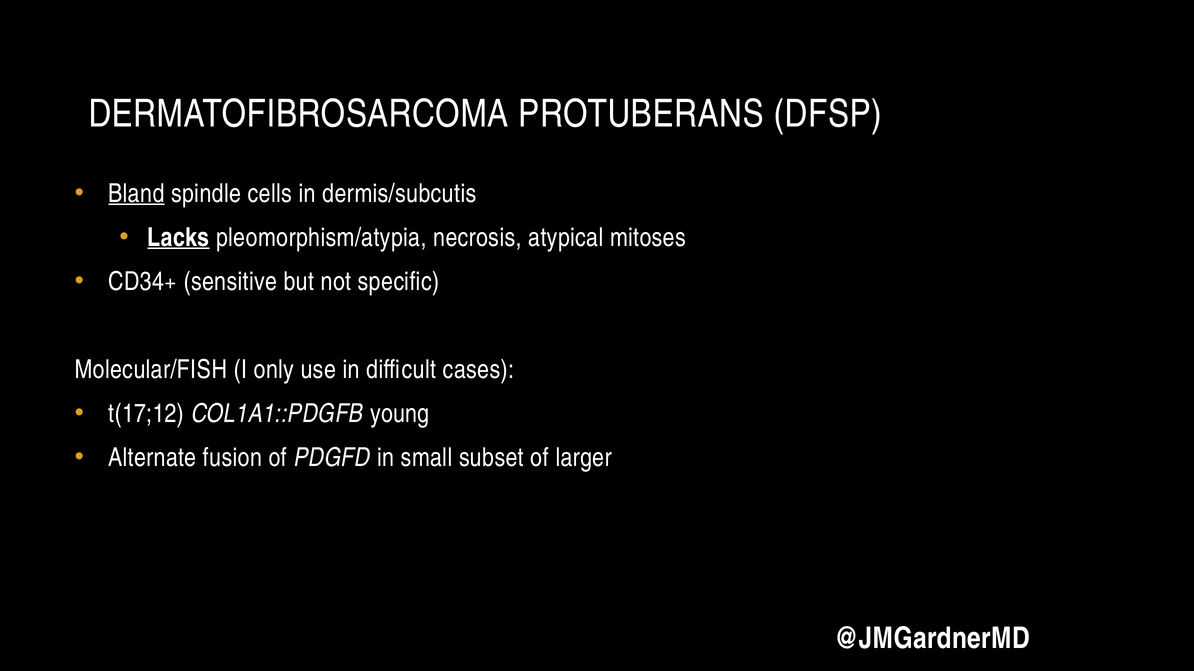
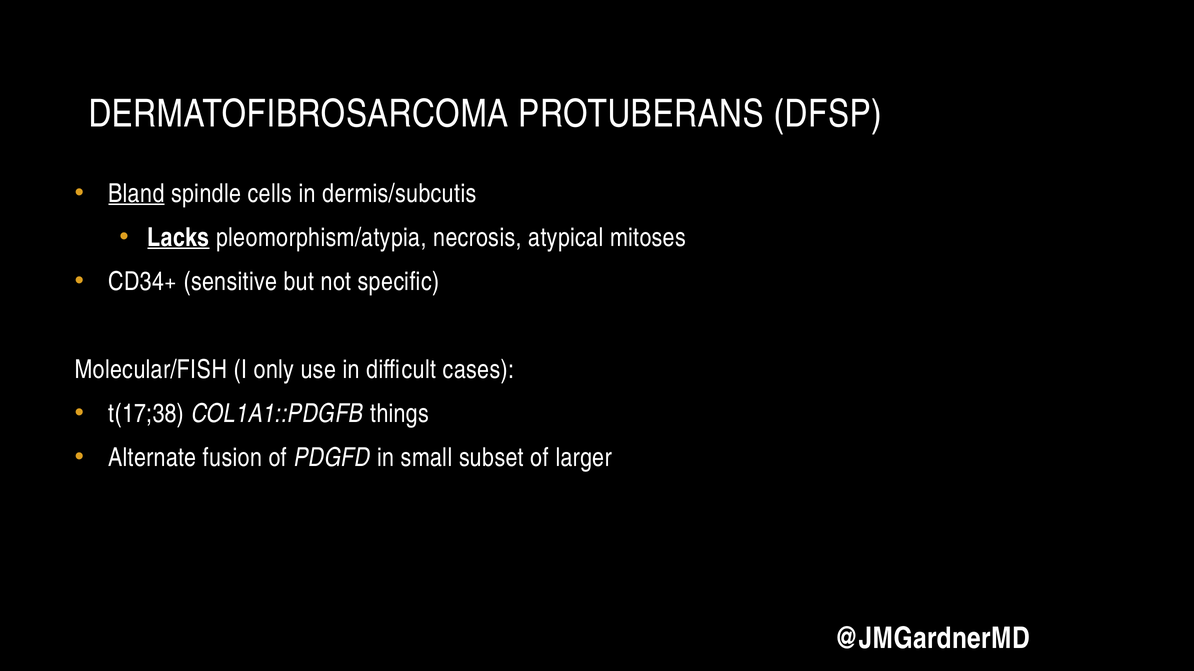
t(17;12: t(17;12 -> t(17;38 (146, 414)
young: young -> things (400, 414)
